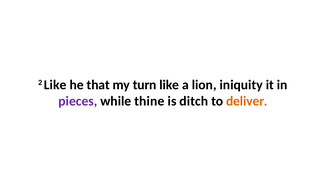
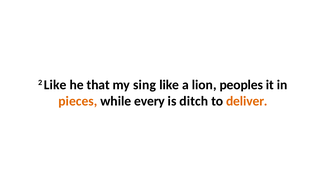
turn: turn -> sing (145, 84)
iniquity: iniquity -> peoples (241, 84)
pieces colour: purple -> orange (78, 101)
thine: thine -> every (150, 101)
